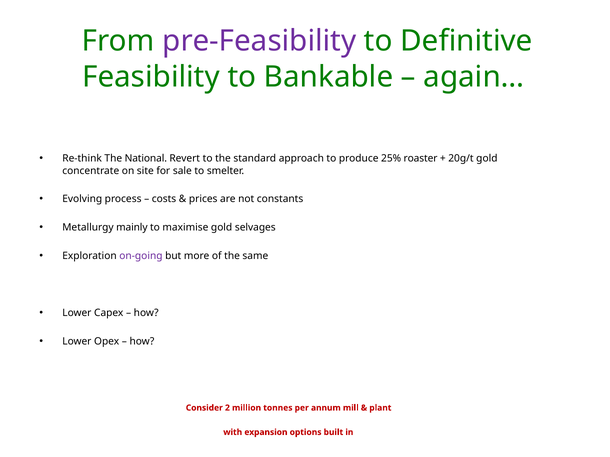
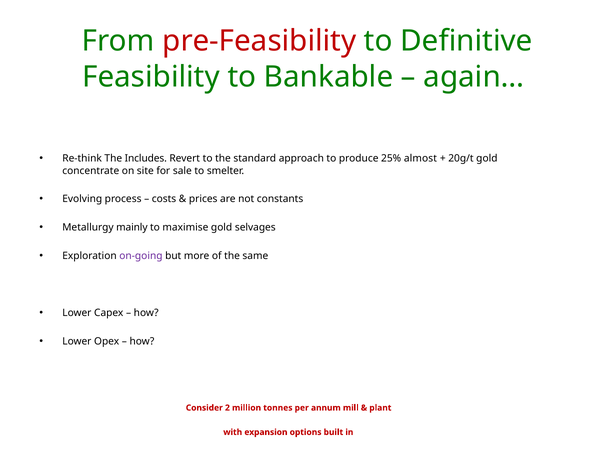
pre-Feasibility colour: purple -> red (259, 41)
National: National -> Includes (146, 159)
roaster: roaster -> almost (420, 159)
